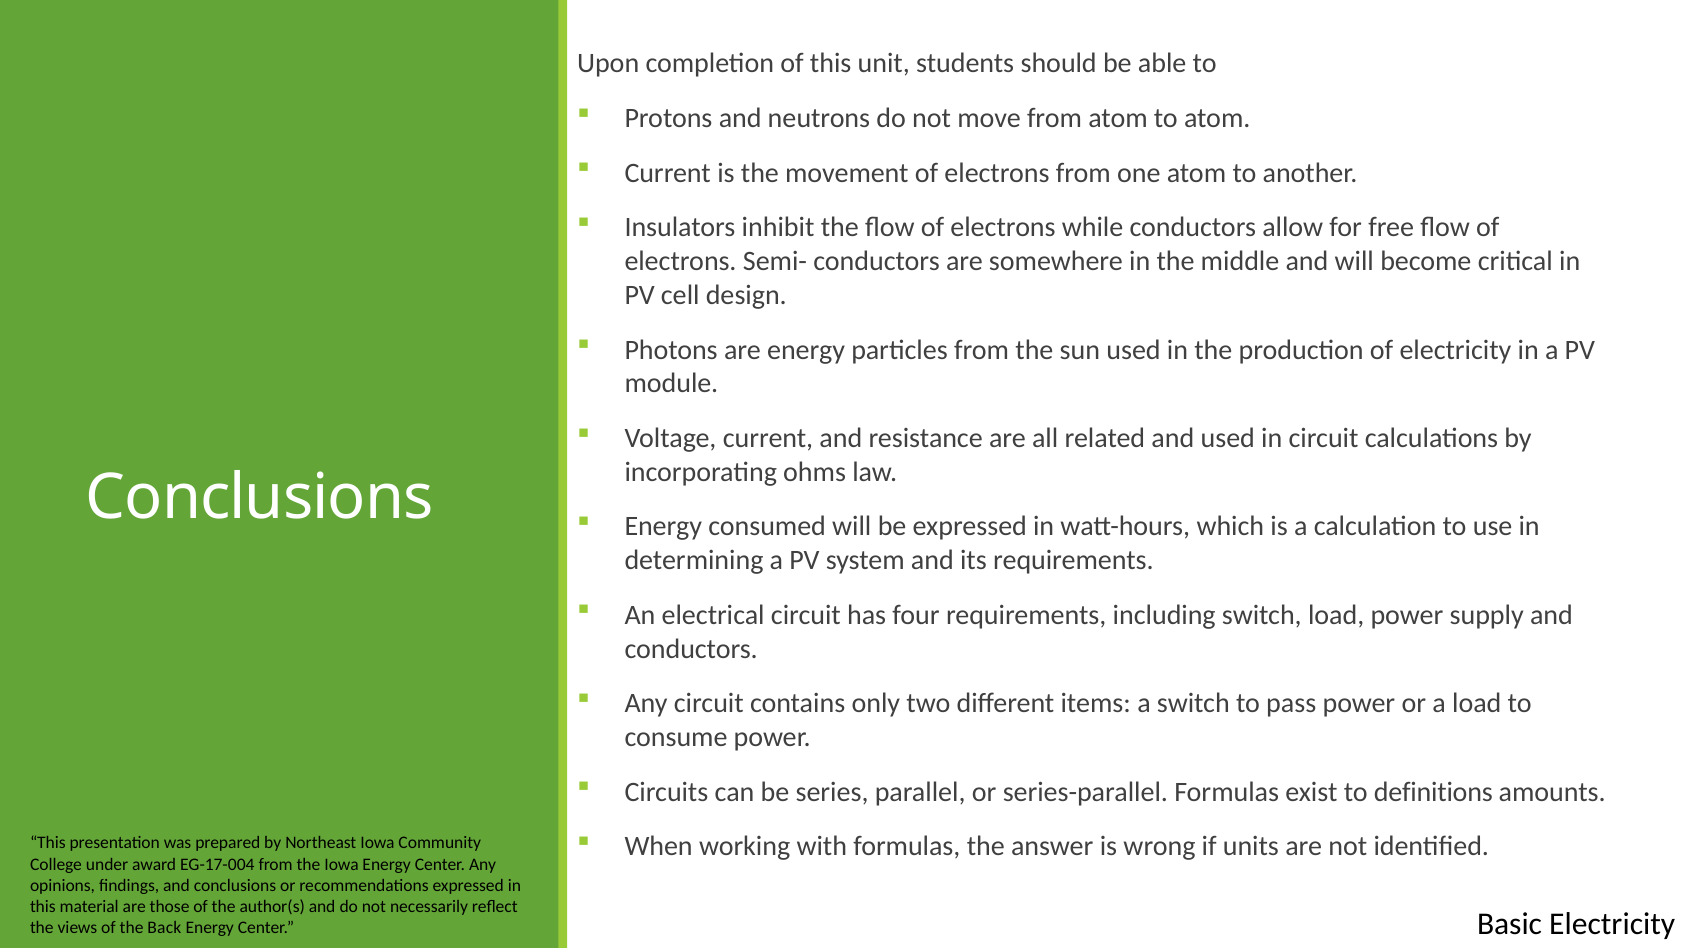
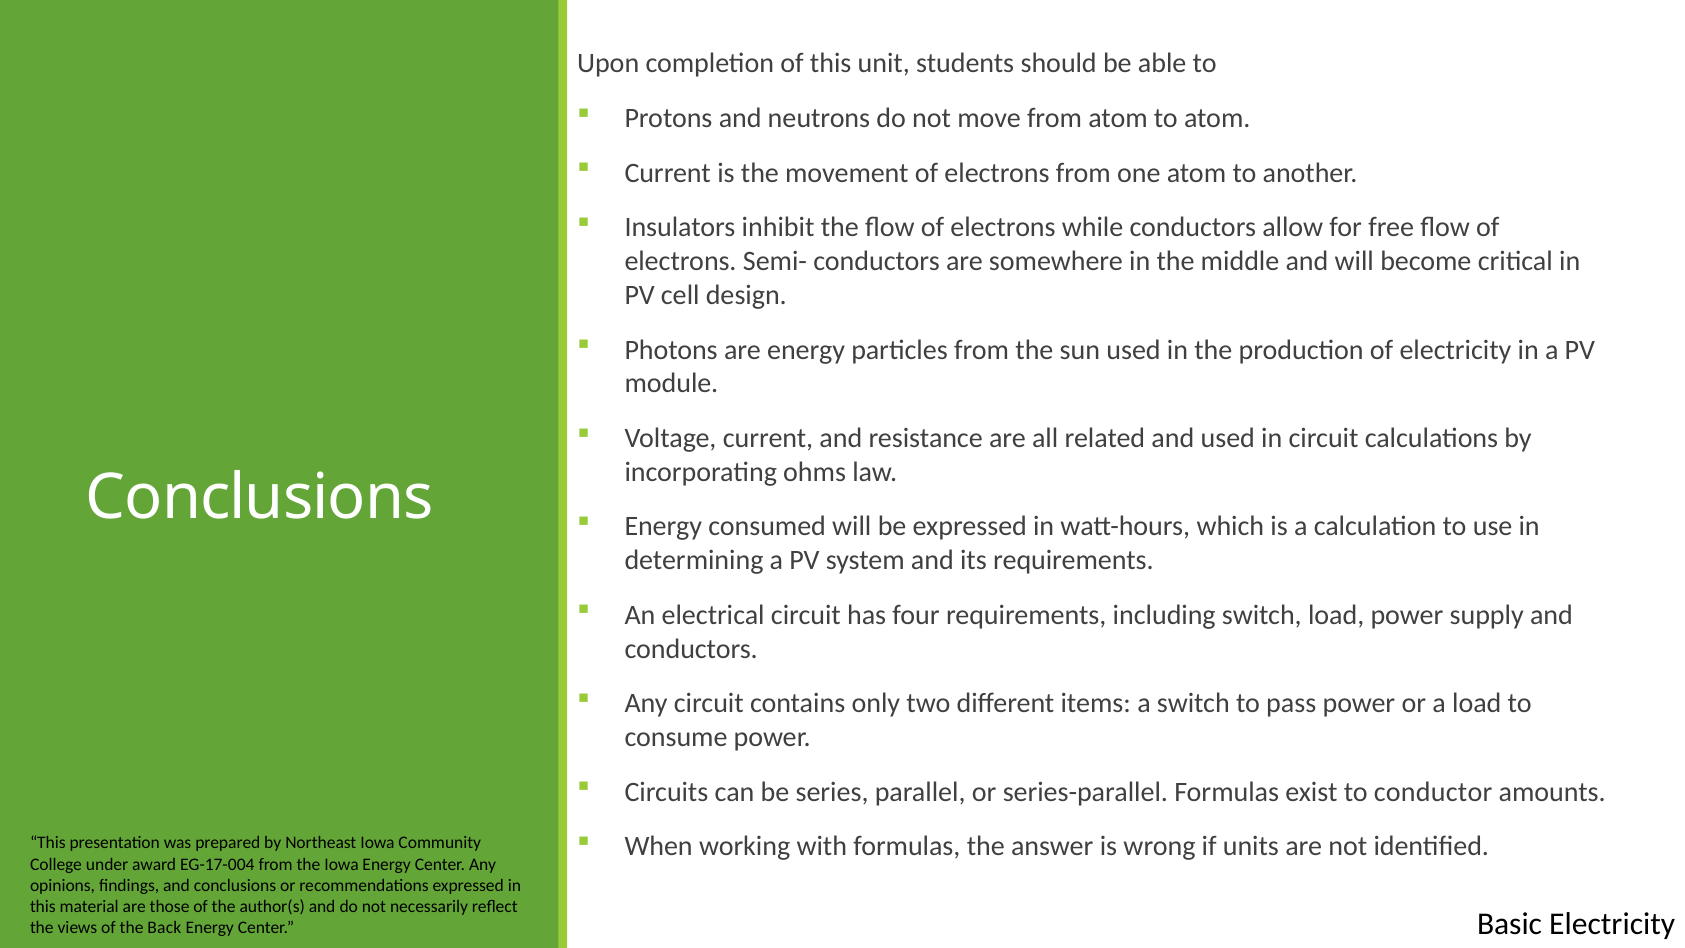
definitions: definitions -> conductor (1433, 792)
